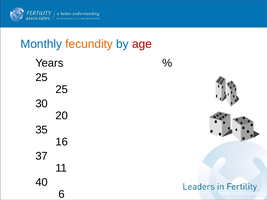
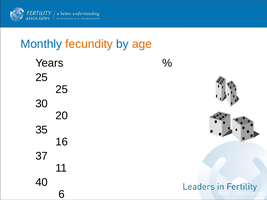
age colour: red -> orange (142, 44)
